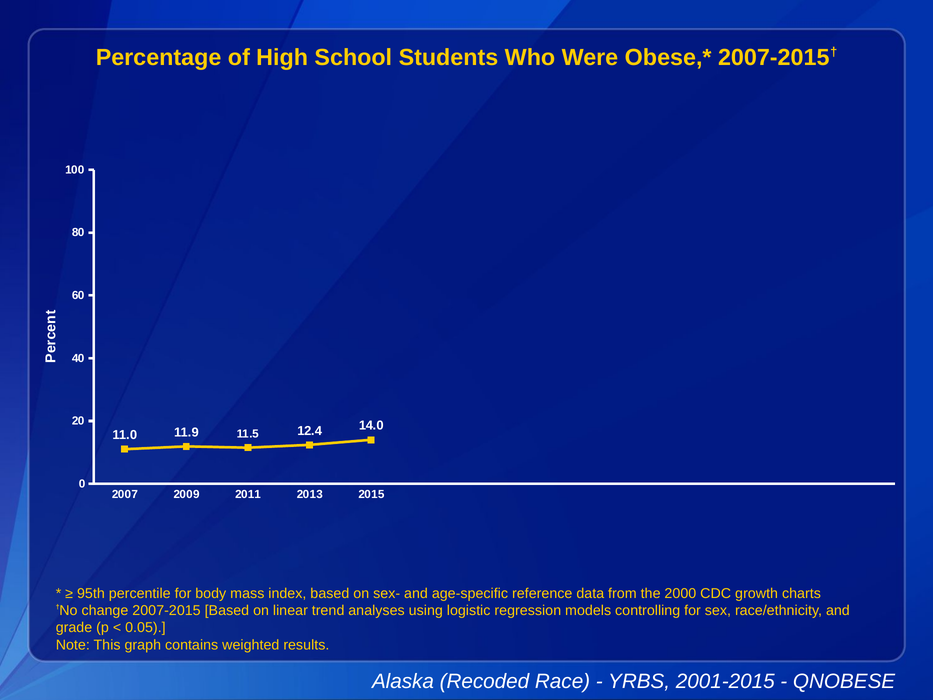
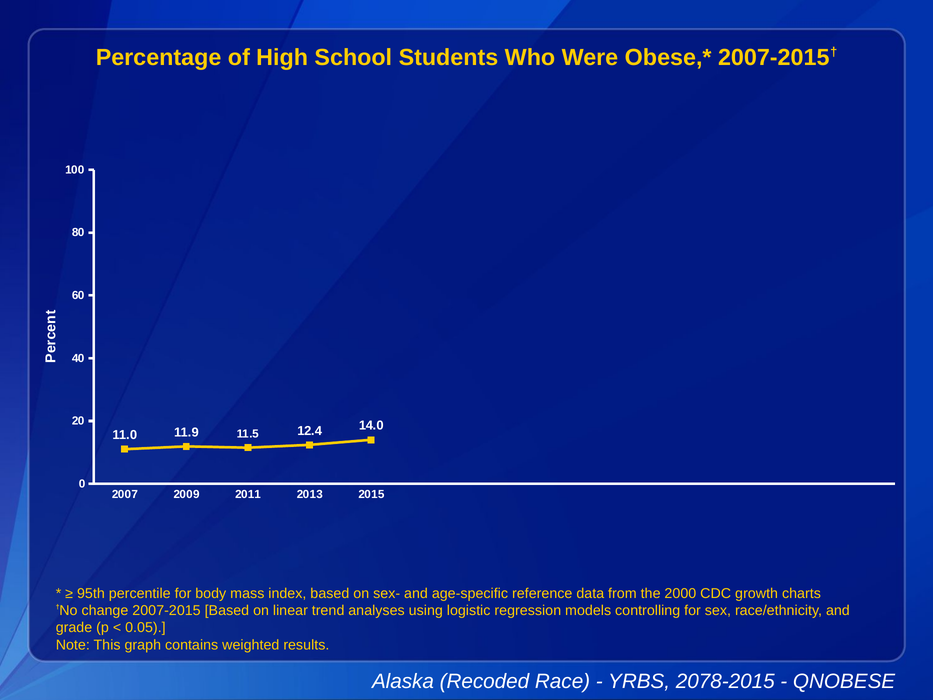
2001-2015: 2001-2015 -> 2078-2015 (725, 681)
